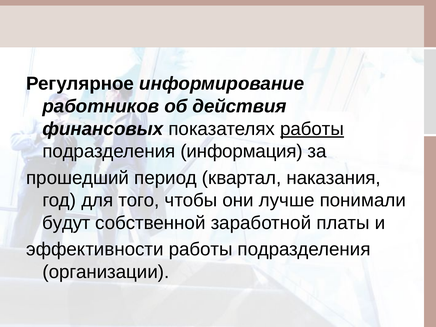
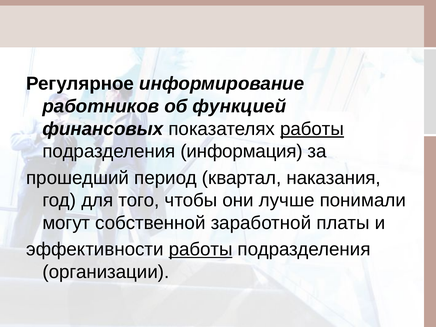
действия: действия -> функцией (239, 106)
будут: будут -> могут (66, 223)
работы underline: none -> present (201, 249)
